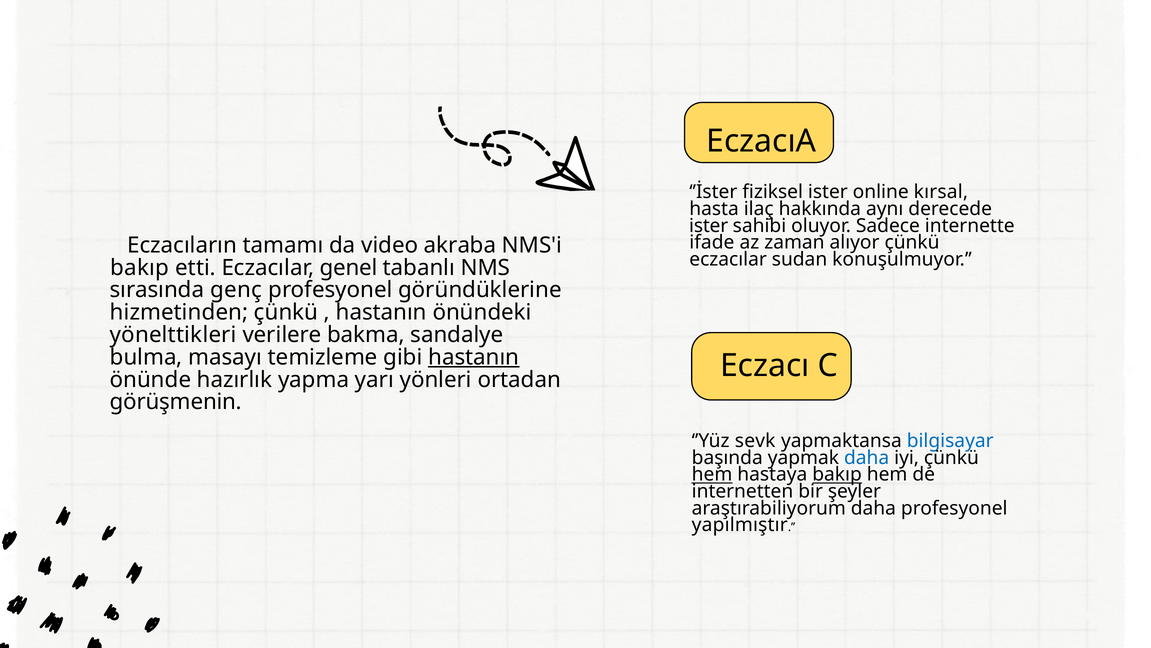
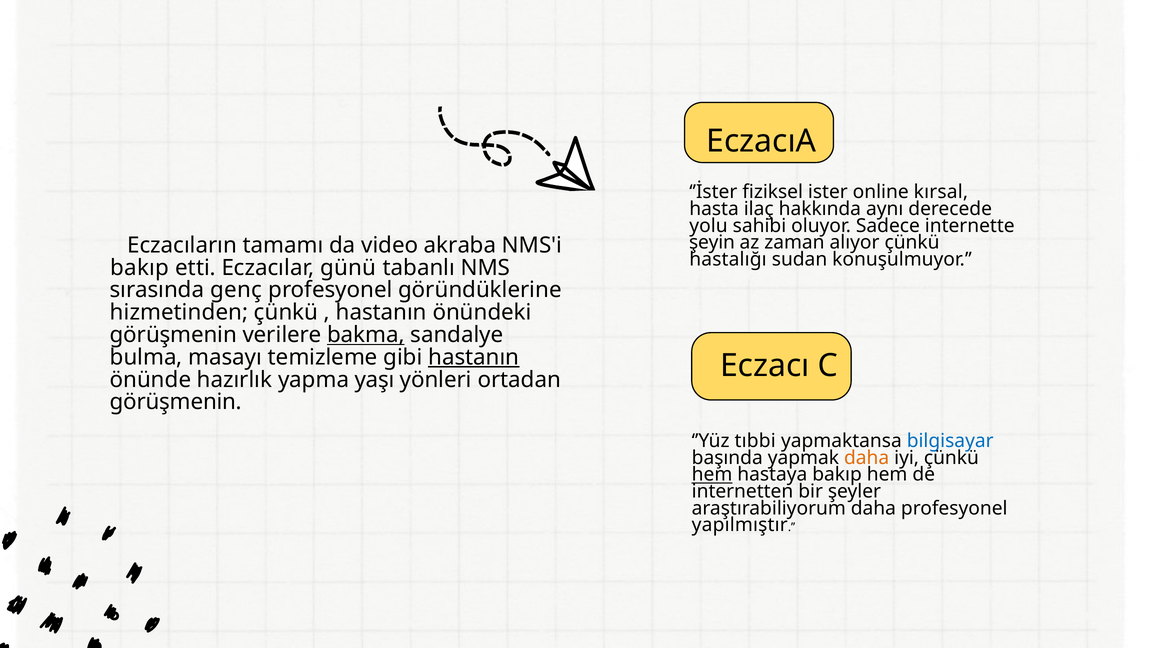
ister: ister -> yolu (709, 225)
ifade: ifade -> şeyin (712, 242)
eczacılar: eczacılar -> hastalığı (728, 259)
genel: genel -> günü (348, 267)
yönelttikleri: yönelttikleri -> görüşmenin (173, 335)
bakma underline: none -> present (366, 335)
yarı: yarı -> yaşı (374, 379)
sevk: sevk -> tıbbi (755, 441)
daha colour: blue -> orange (867, 457)
bakıp underline: present -> none (837, 474)
